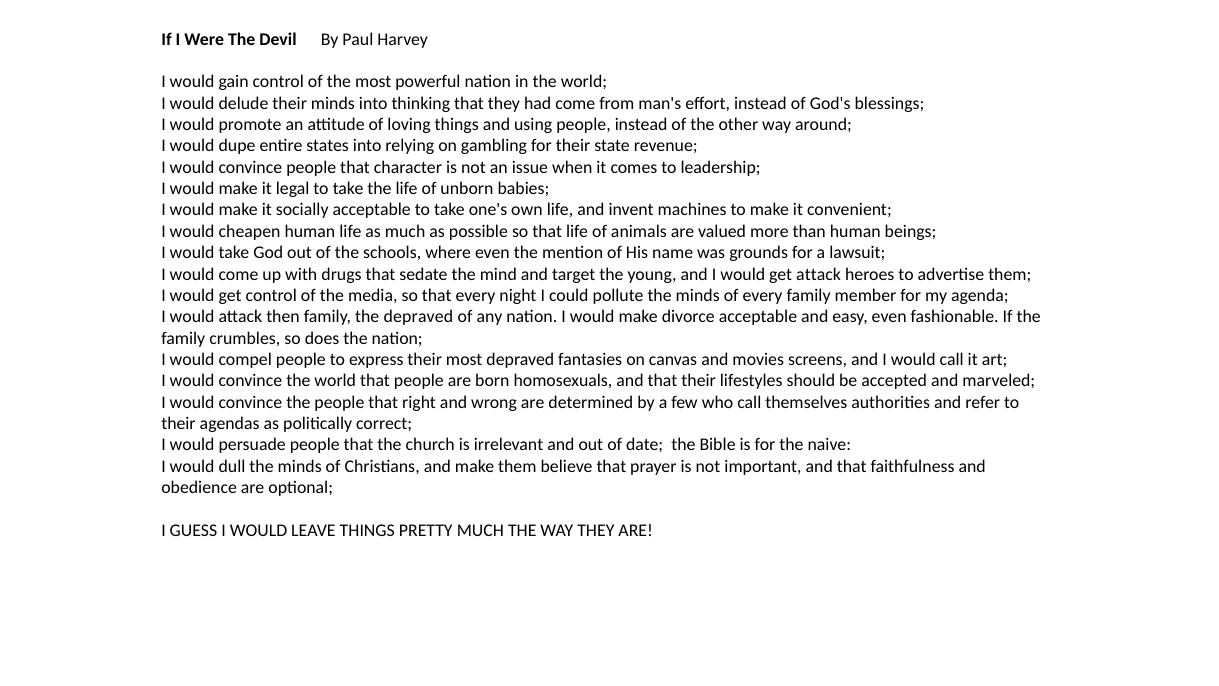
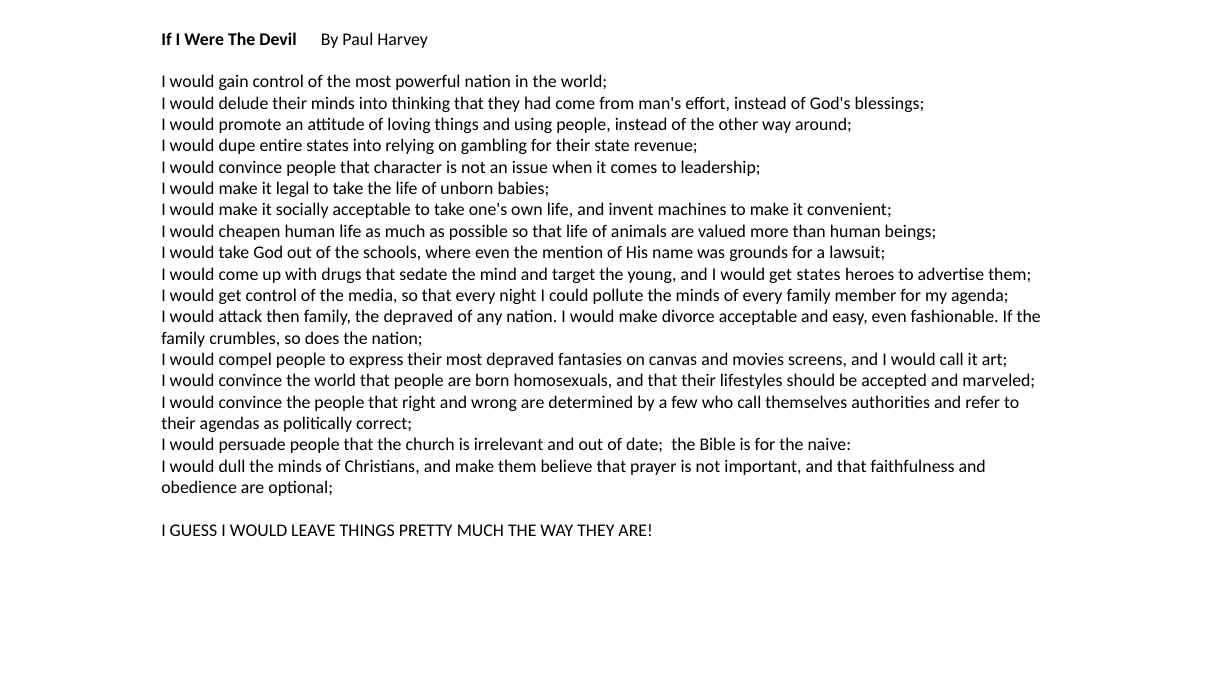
get attack: attack -> states (819, 274)
